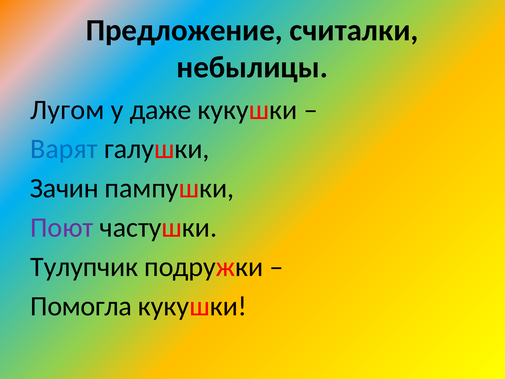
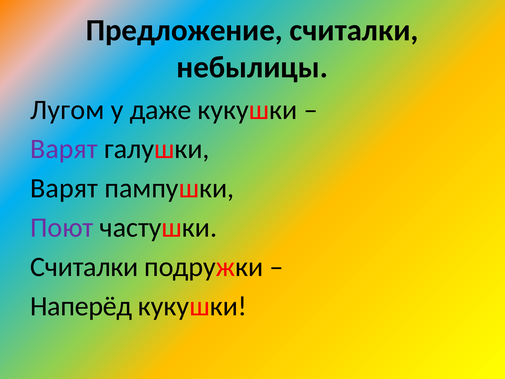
Варят colour: blue -> purple (64, 149)
Зачин: Зачин -> Варят (64, 188)
Тулупчик: Тулупчик -> Считалки (84, 267)
Помогла: Помогла -> Наперёд (81, 306)
